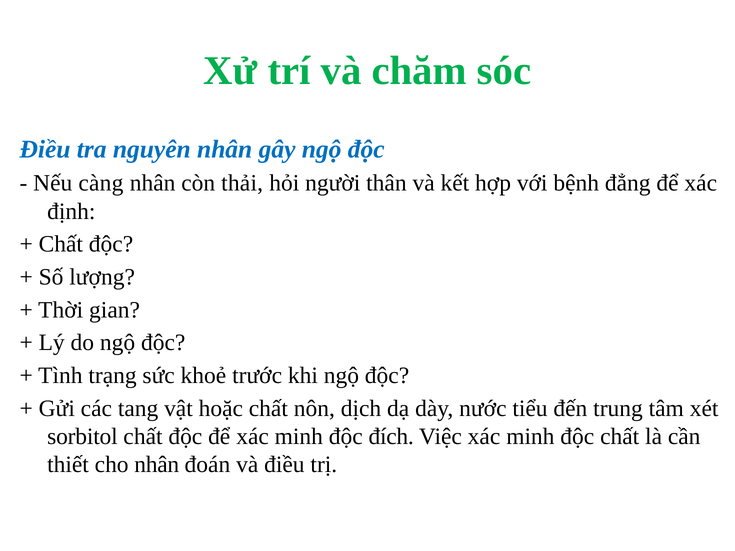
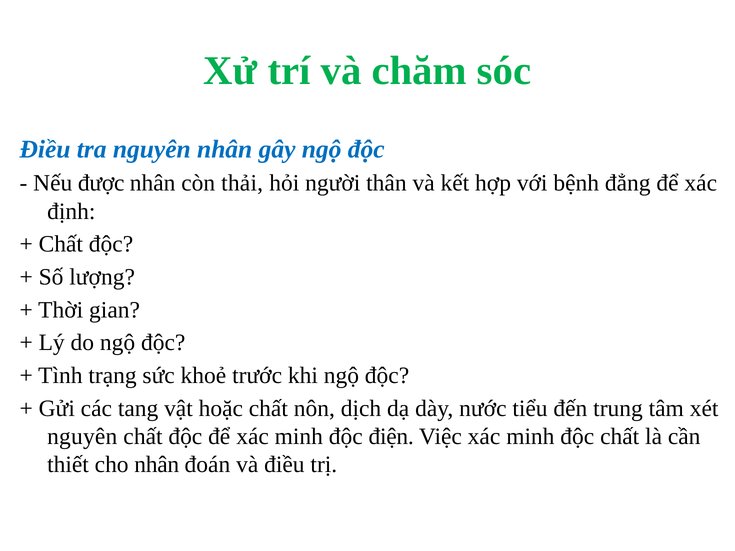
càng: càng -> được (101, 183)
sorbitol: sorbitol -> nguyên (82, 437)
đích: đích -> điện (391, 437)
